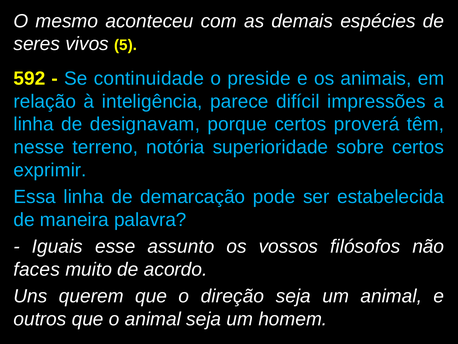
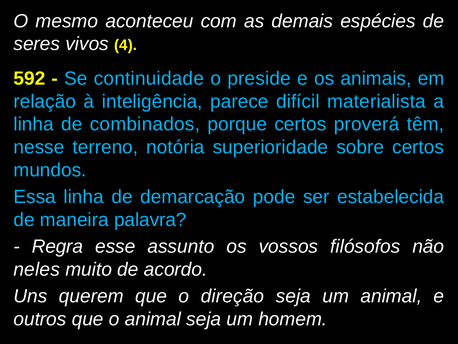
5: 5 -> 4 (126, 45)
impressões: impressões -> materialista (377, 101)
designavam: designavam -> combinados (145, 124)
exprimir: exprimir -> mundos (50, 170)
Iguais: Iguais -> Regra (57, 246)
faces: faces -> neles (37, 269)
